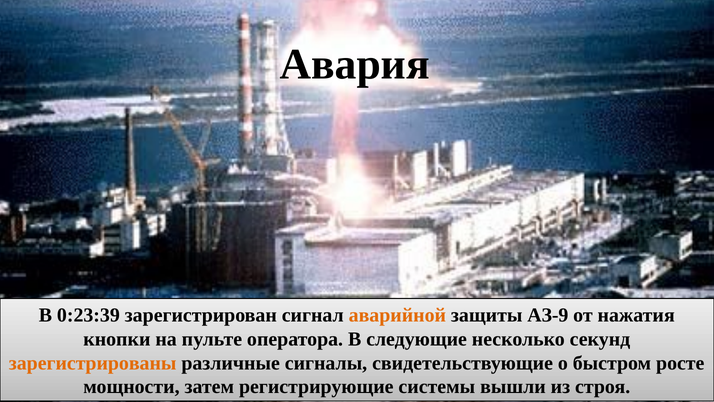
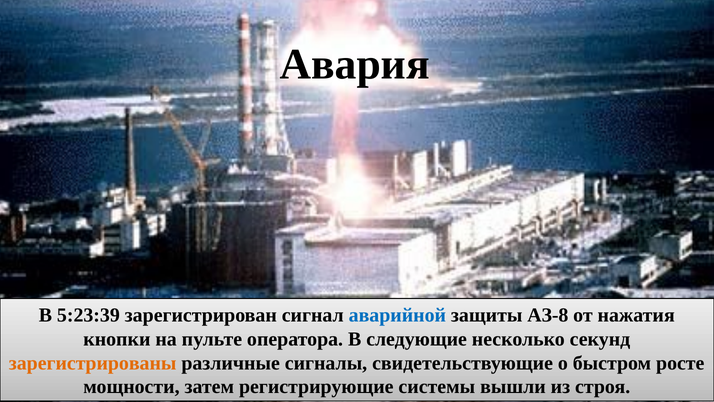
0:23:39: 0:23:39 -> 5:23:39 (88, 315)
аварийной colour: orange -> blue (397, 315)
АЗ-9: АЗ-9 -> АЗ-8 (548, 315)
